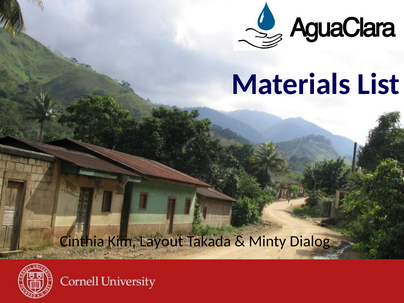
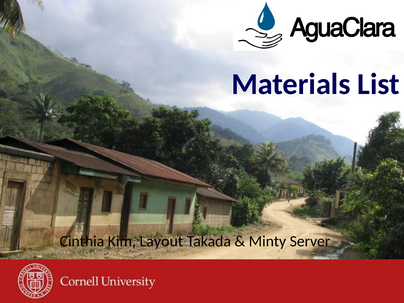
Dialog: Dialog -> Server (310, 241)
